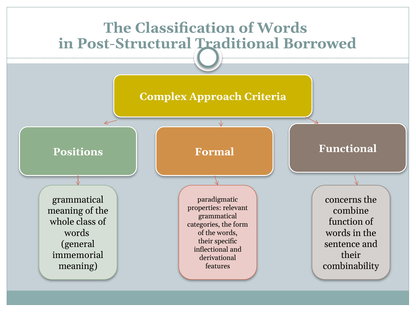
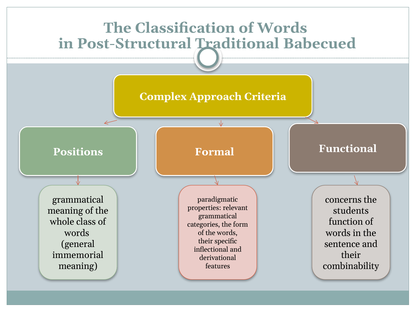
Borrowed: Borrowed -> Babecued (319, 44)
combine: combine -> students (351, 211)
